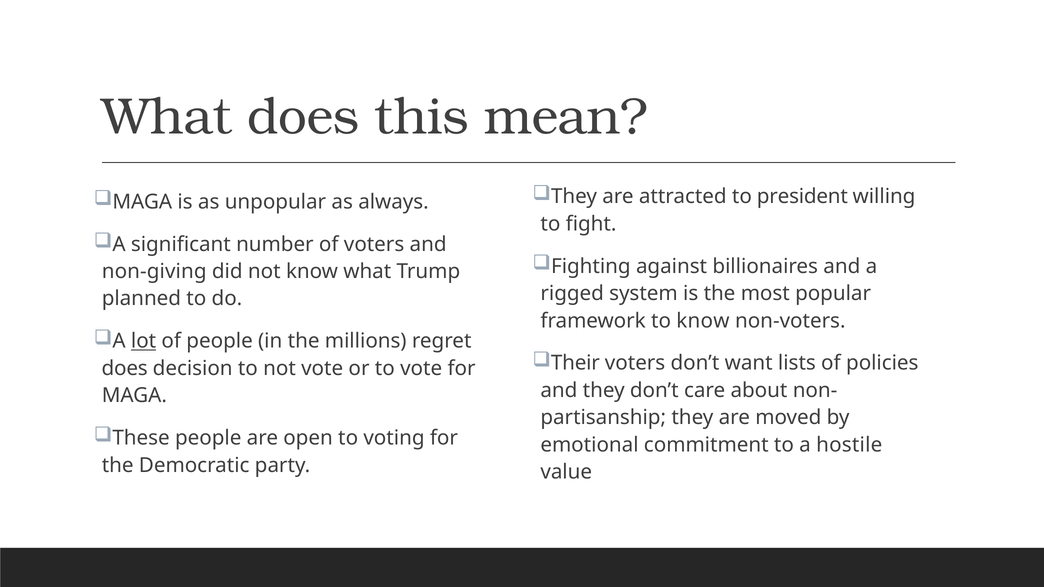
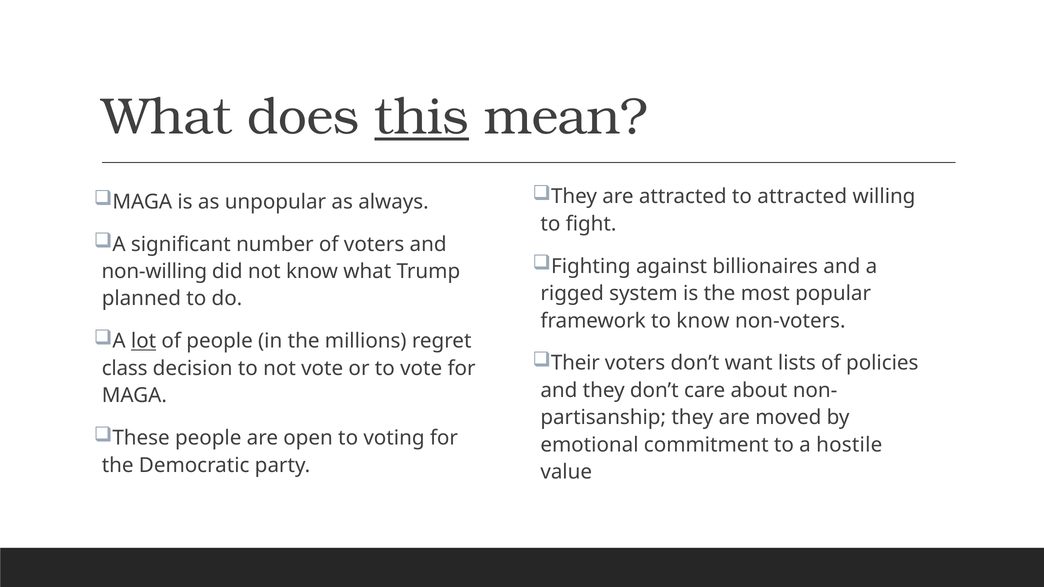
this underline: none -> present (422, 117)
to president: president -> attracted (802, 197)
non-giving: non-giving -> non-willing (154, 272)
does: does -> class (125, 369)
